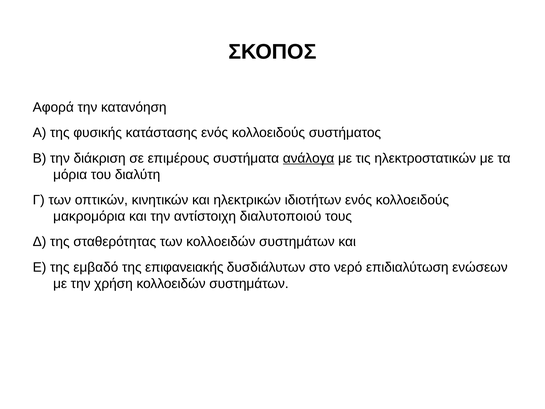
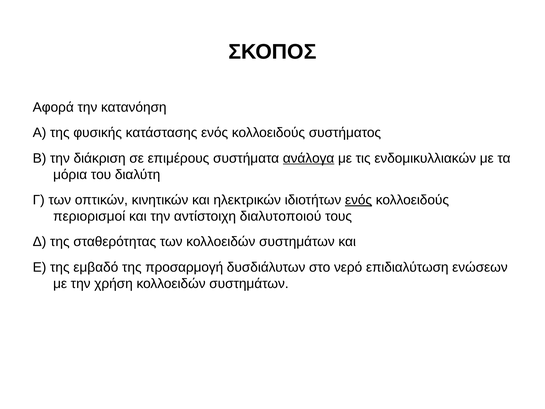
ηλεκτροστατικών: ηλεκτροστατικών -> ενδομικυλλιακών (425, 158)
ενός underline: none -> present (359, 200)
μακρομόρια: μακρομόρια -> περιορισμοί (89, 216)
επιφανειακής: επιφανειακής -> προσαρμογή (184, 267)
